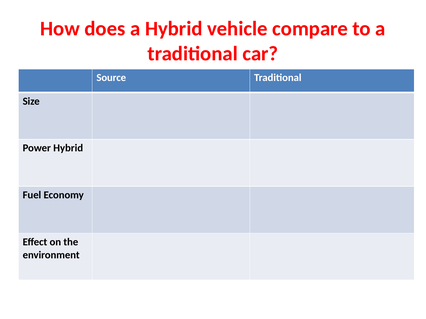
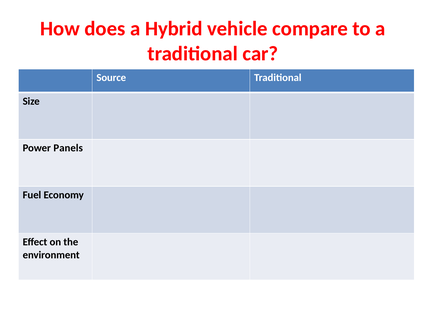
Power Hybrid: Hybrid -> Panels (68, 148)
